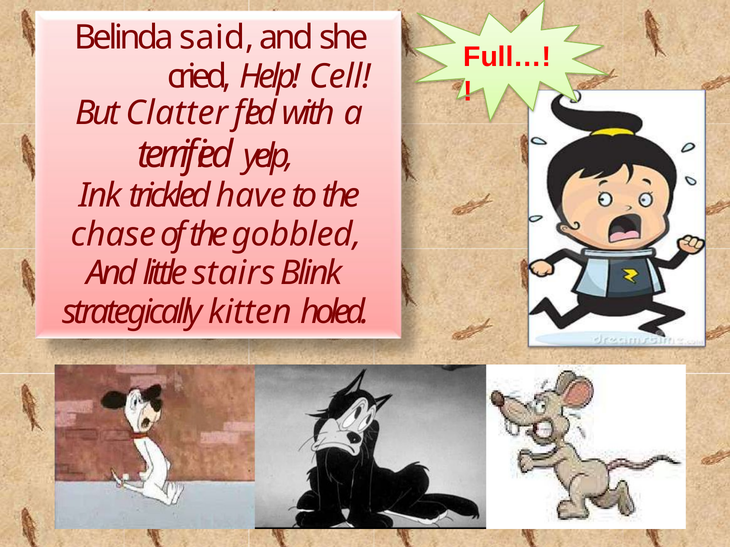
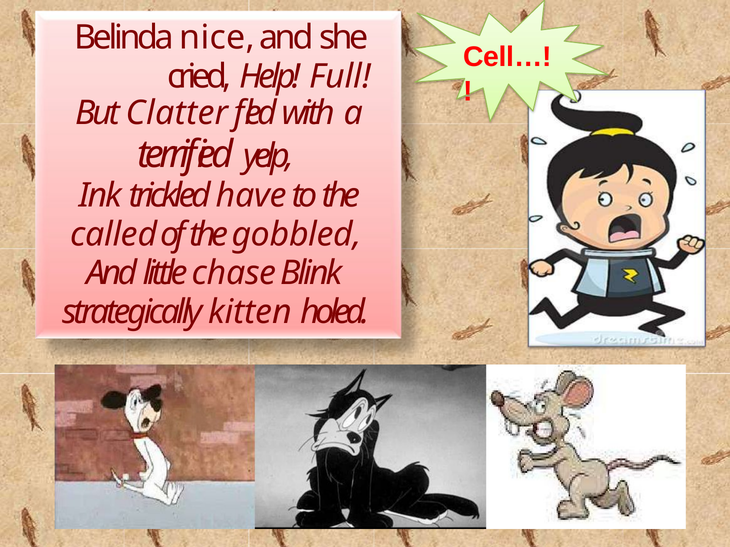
said: said -> nice (217, 38)
Full…: Full… -> Cell… (507, 57)
Cell: Cell -> Full (340, 77)
chase: chase -> called (114, 235)
stairs: stairs -> chase (234, 273)
